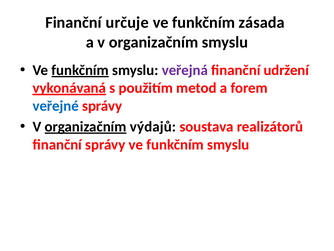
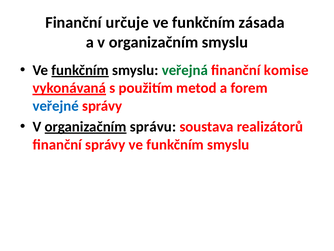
veřejná colour: purple -> green (185, 70)
udržení: udržení -> komise (286, 70)
výdajů: výdajů -> správu (153, 126)
